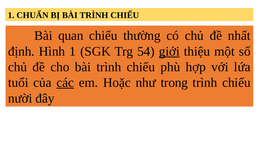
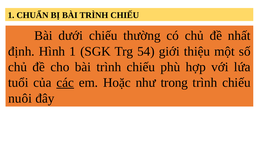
quan: quan -> dưới (71, 36)
giới underline: present -> none (169, 51)
nười: nười -> nuôi (20, 99)
